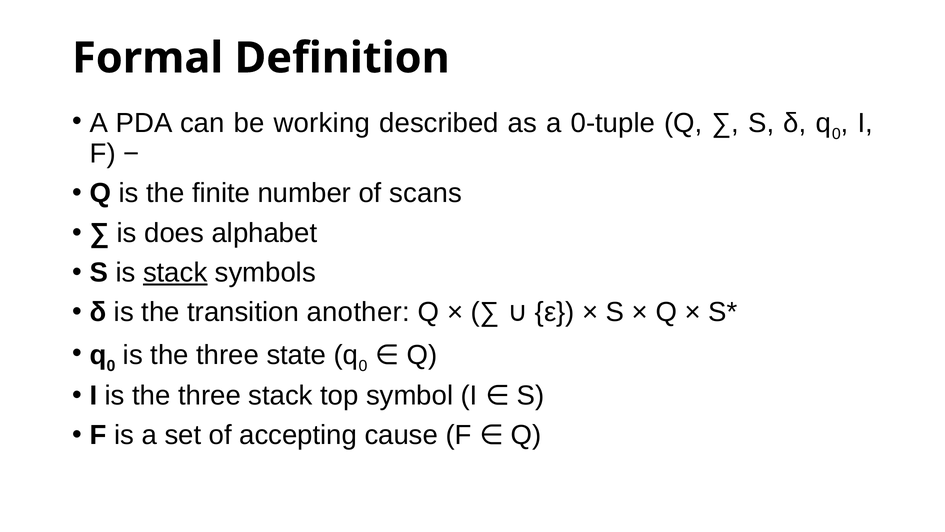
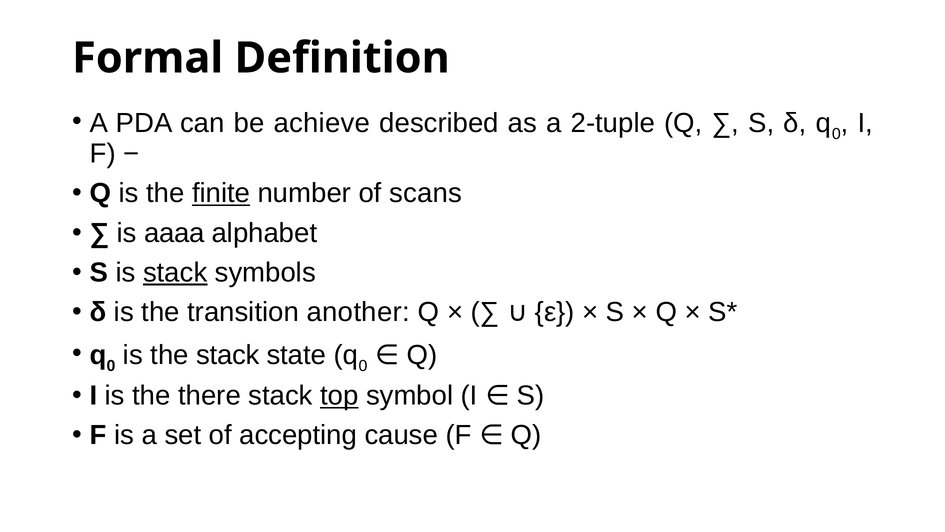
working: working -> achieve (322, 123)
0-tuple: 0-tuple -> 2-tuple (613, 123)
finite underline: none -> present (221, 193)
does: does -> aaaa (174, 233)
three: three -> stack (228, 355)
I is the three: three -> there (210, 395)
top underline: none -> present (339, 395)
